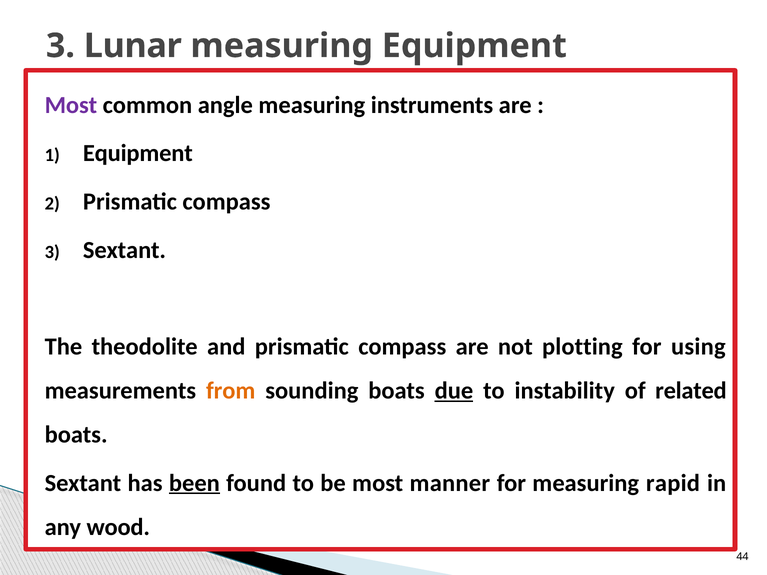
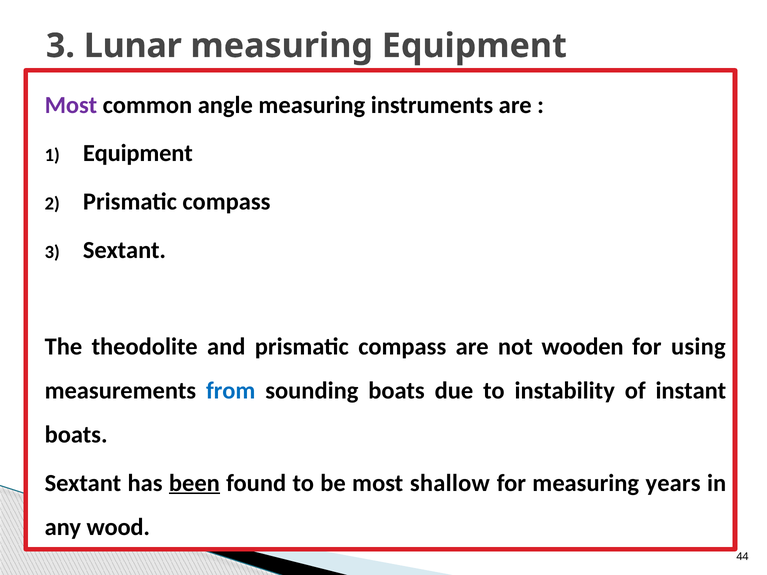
plotting: plotting -> wooden (583, 347)
from colour: orange -> blue (231, 391)
due underline: present -> none (454, 391)
related: related -> instant (691, 391)
manner: manner -> shallow (450, 483)
rapid: rapid -> years (673, 483)
